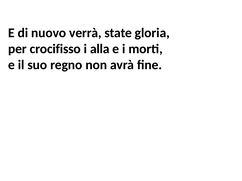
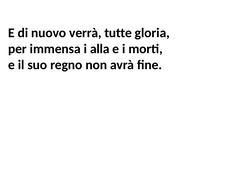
state: state -> tutte (118, 33)
crocifisso: crocifisso -> immensa (55, 49)
